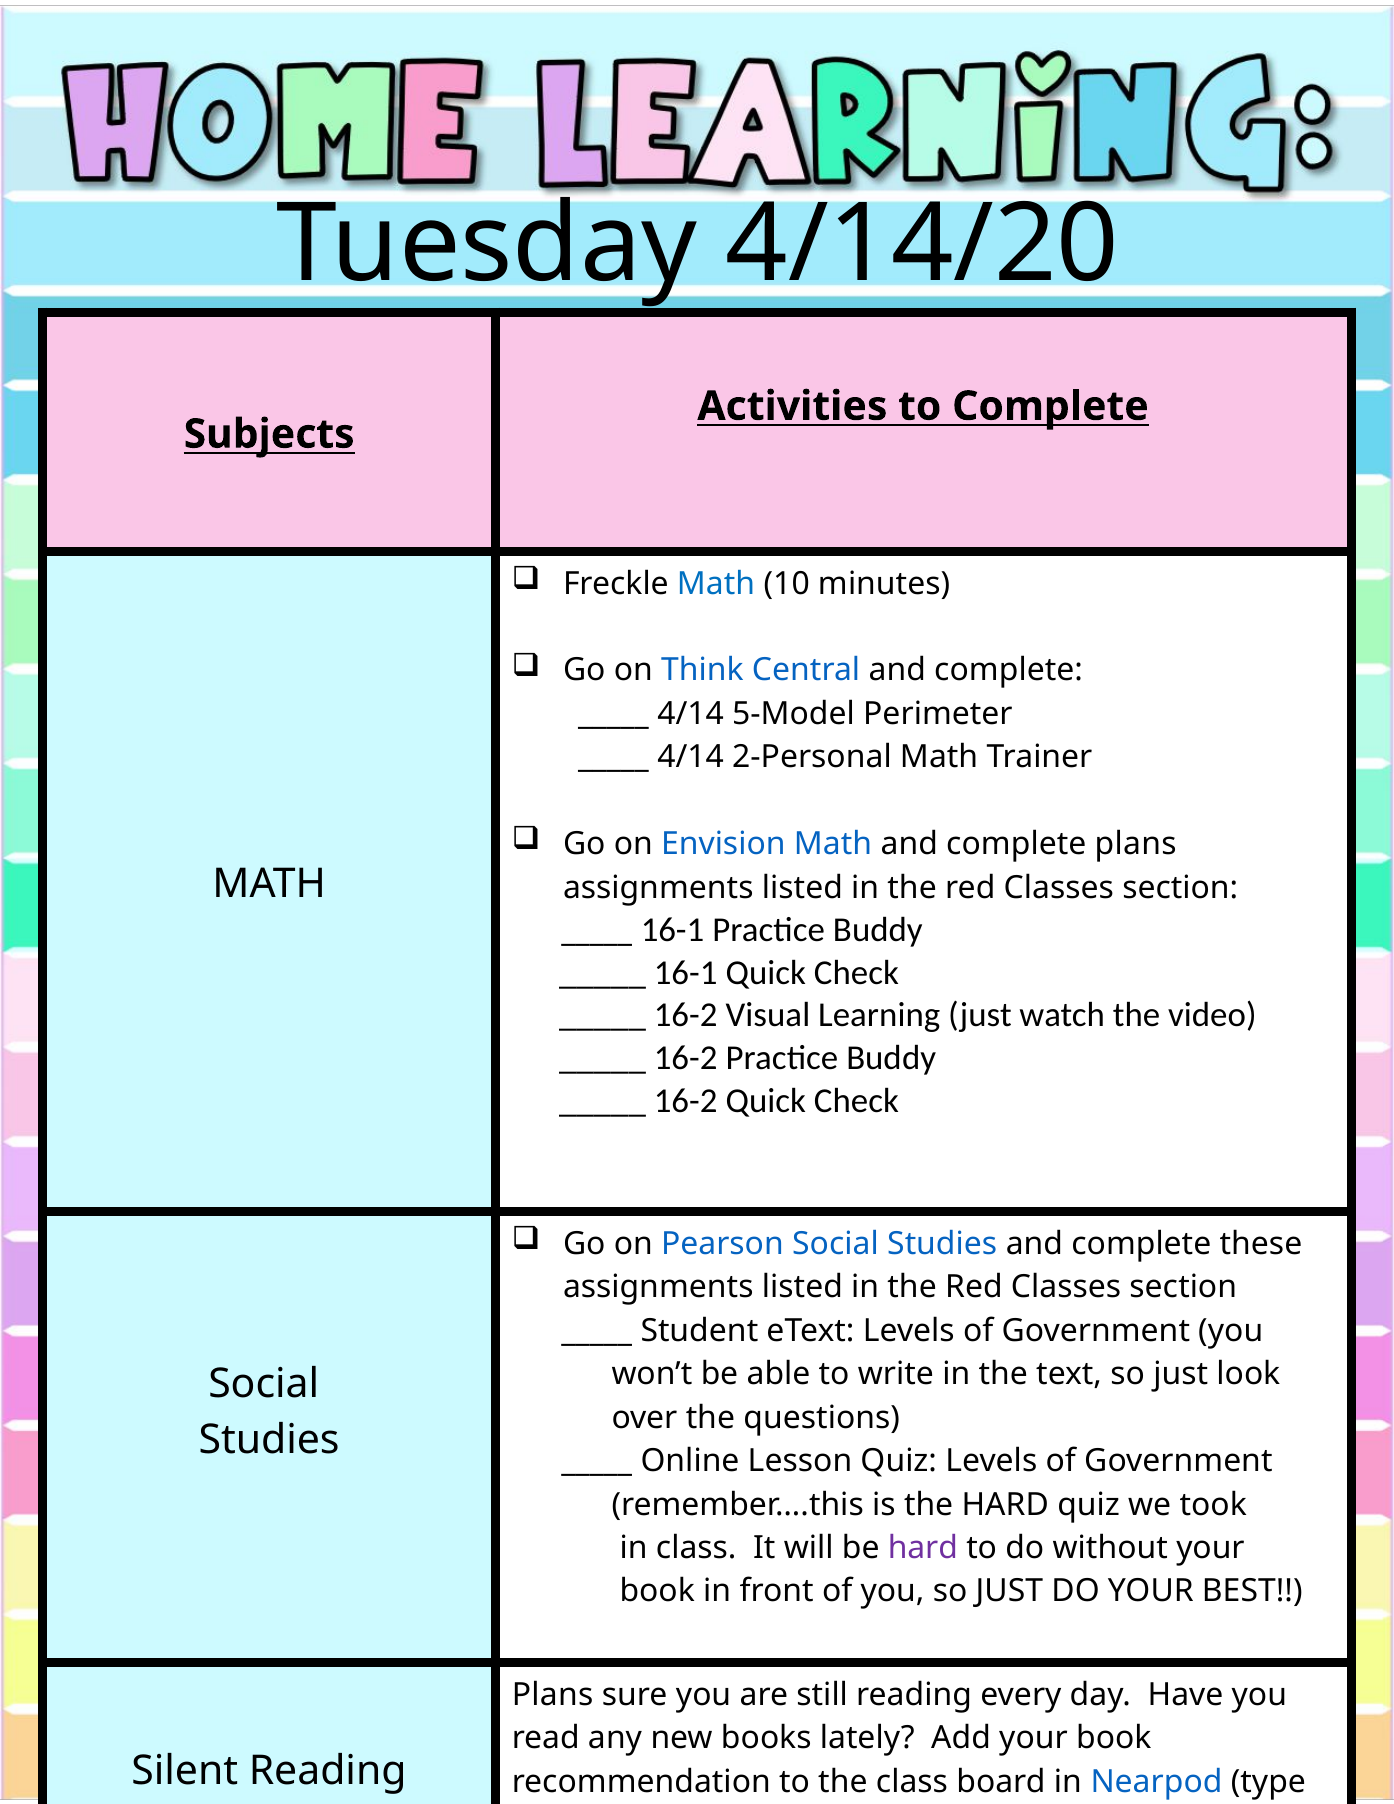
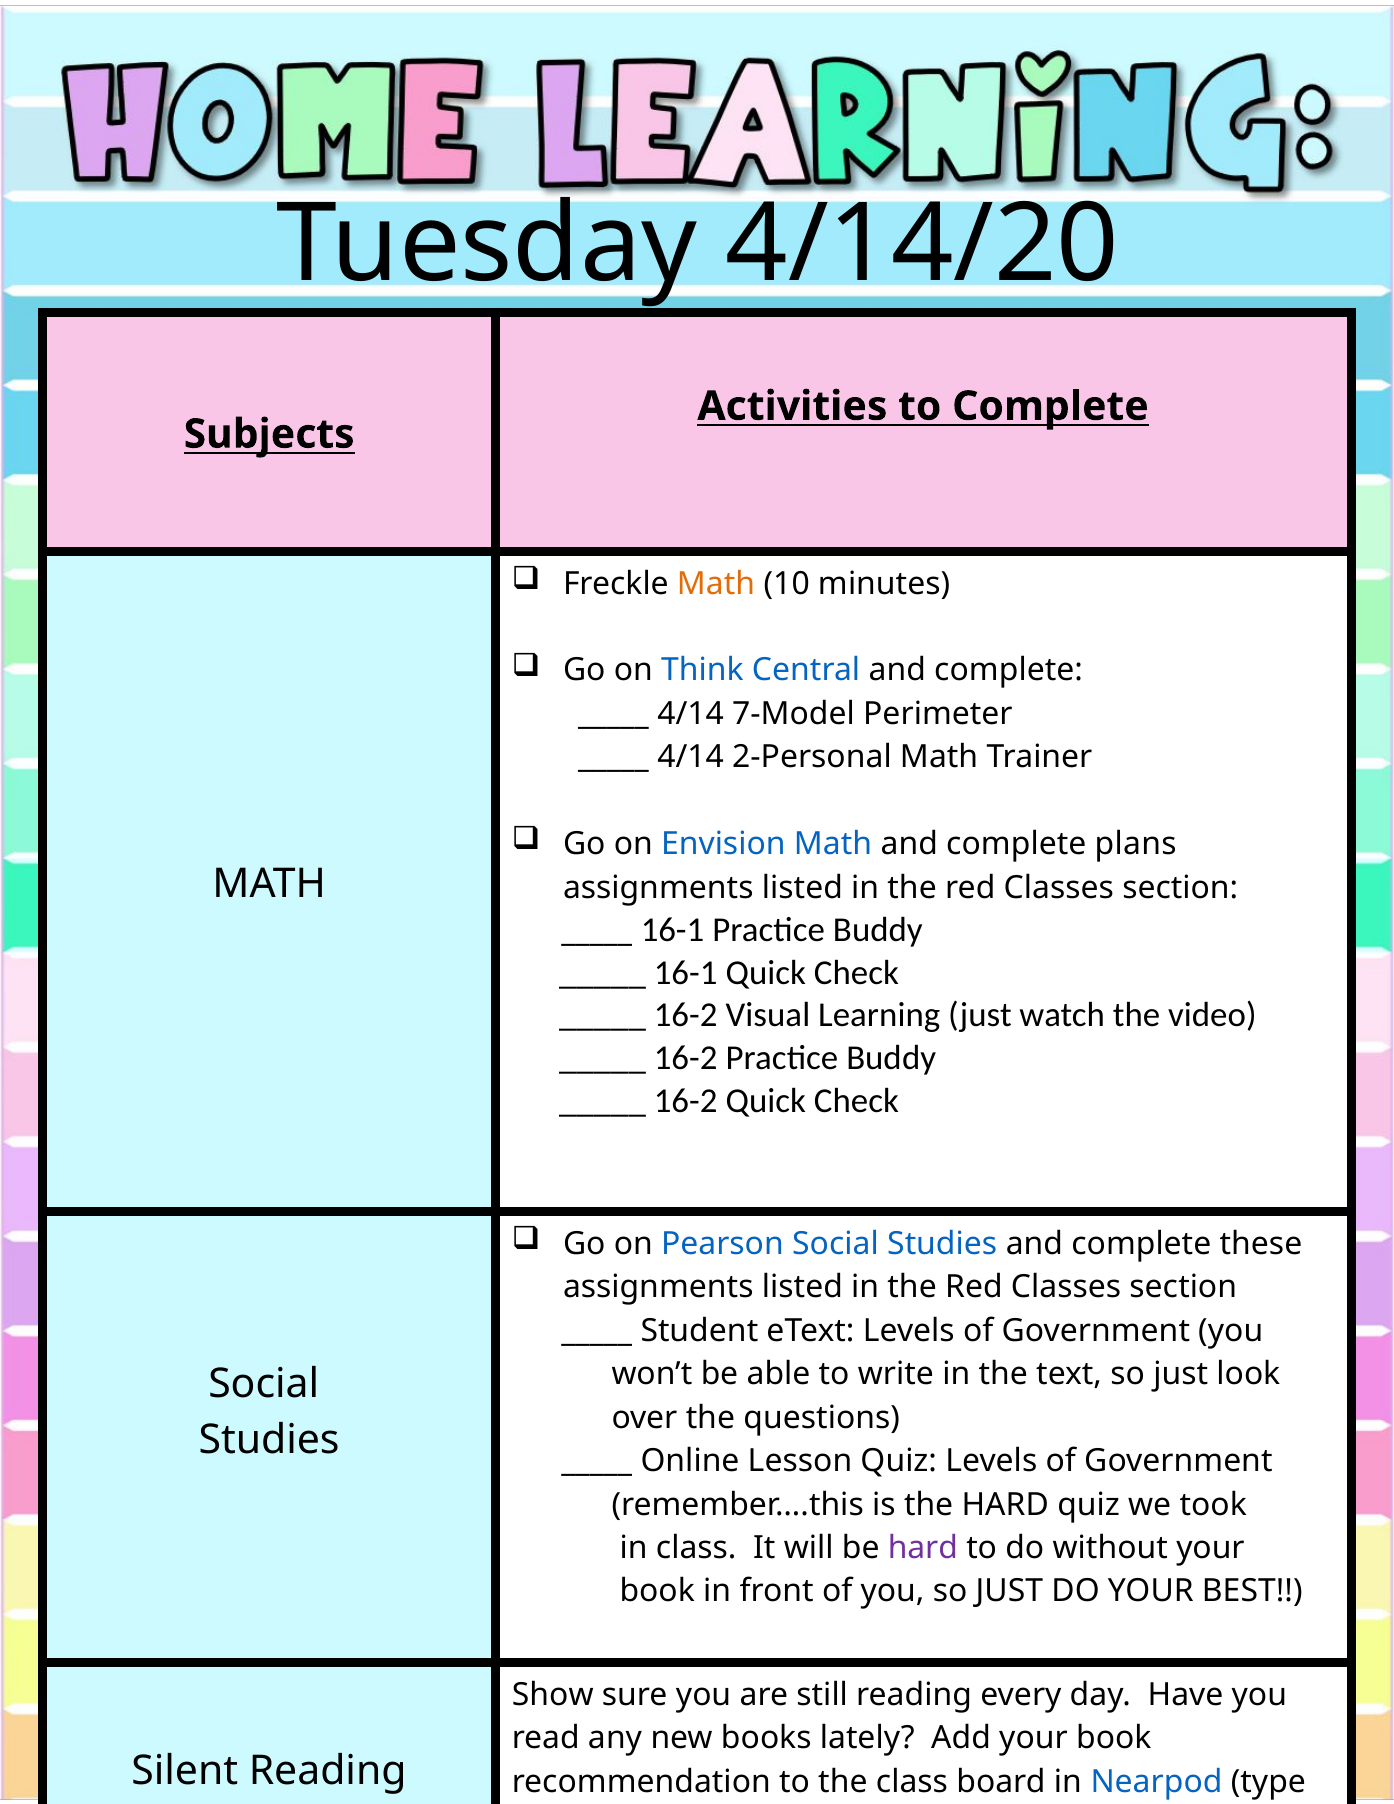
Math colour: blue -> orange (716, 584)
5-Model: 5-Model -> 7-Model (794, 714)
Plans: Plans -> Show (553, 1695)
